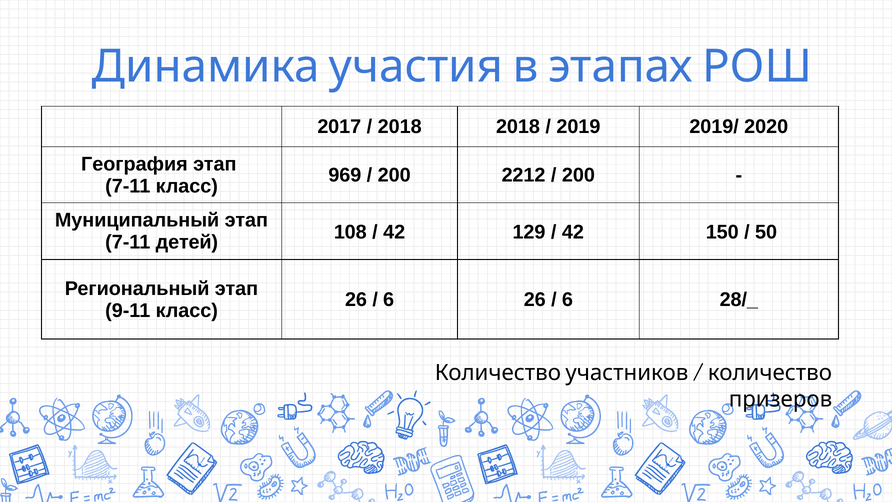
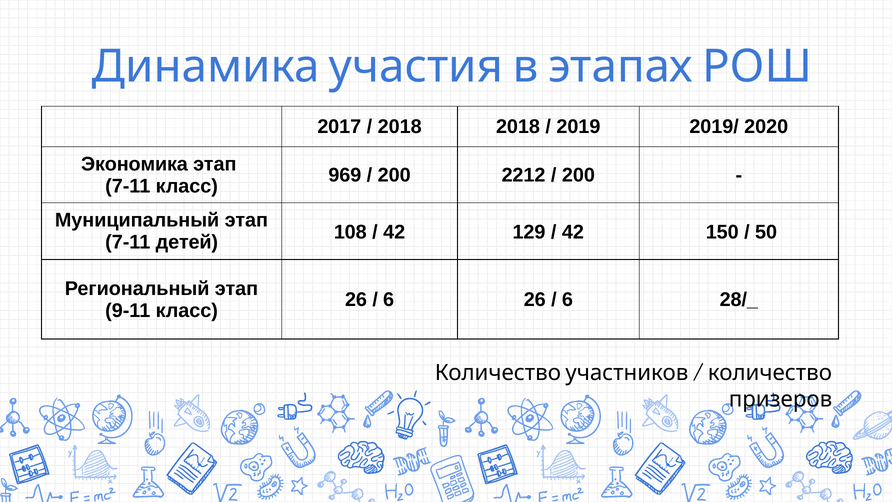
География: География -> Экономика (134, 164)
